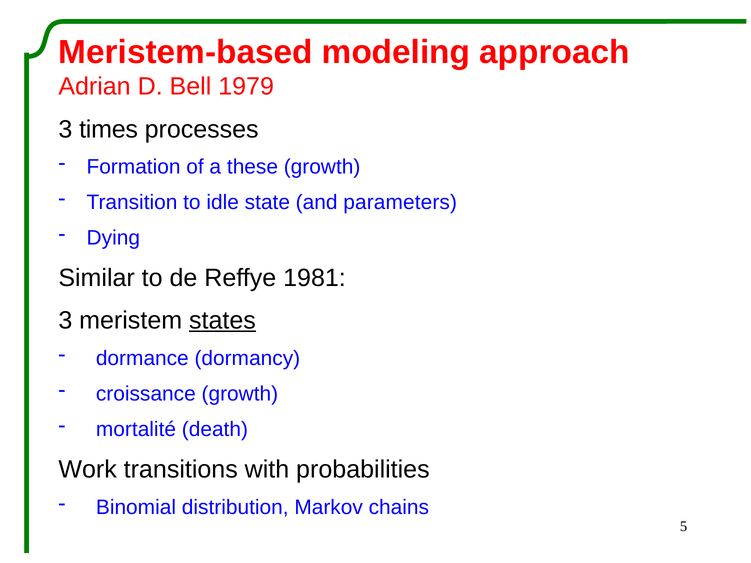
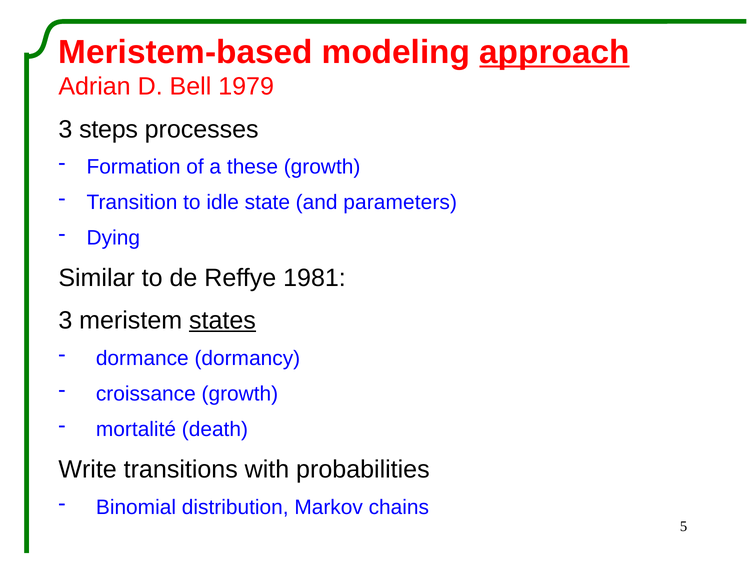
approach underline: none -> present (554, 52)
times: times -> steps (109, 129)
Work: Work -> Write (88, 470)
